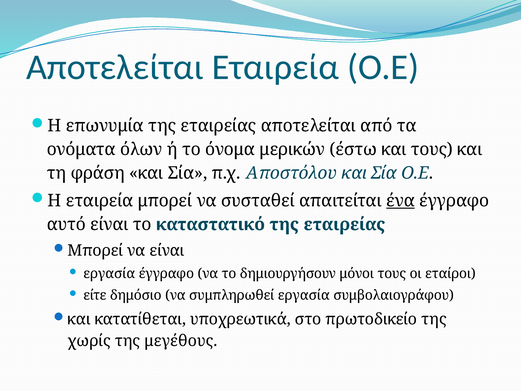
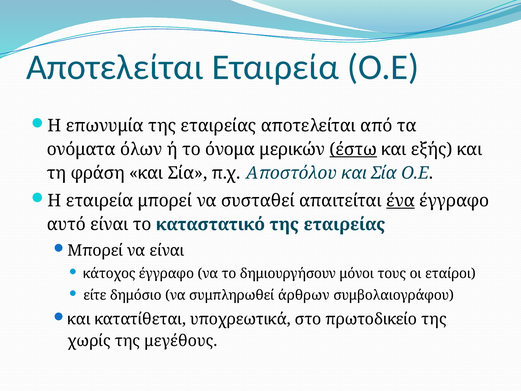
έστω underline: none -> present (353, 149)
και τους: τους -> εξής (432, 149)
εργασία: εργασία -> κάτοχος (109, 274)
συμπληρωθεί εργασία: εργασία -> άρθρων (304, 295)
